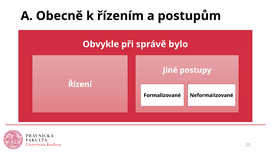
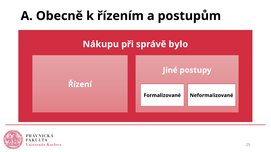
Obvykle: Obvykle -> Nákupu (101, 44)
